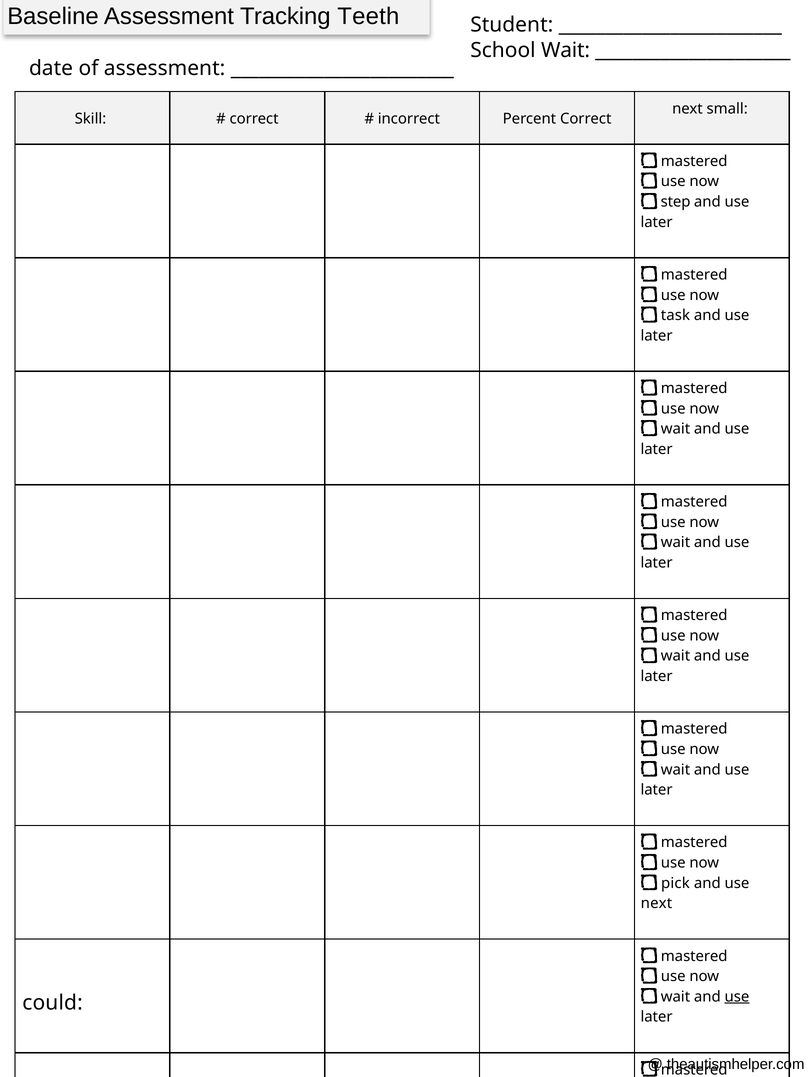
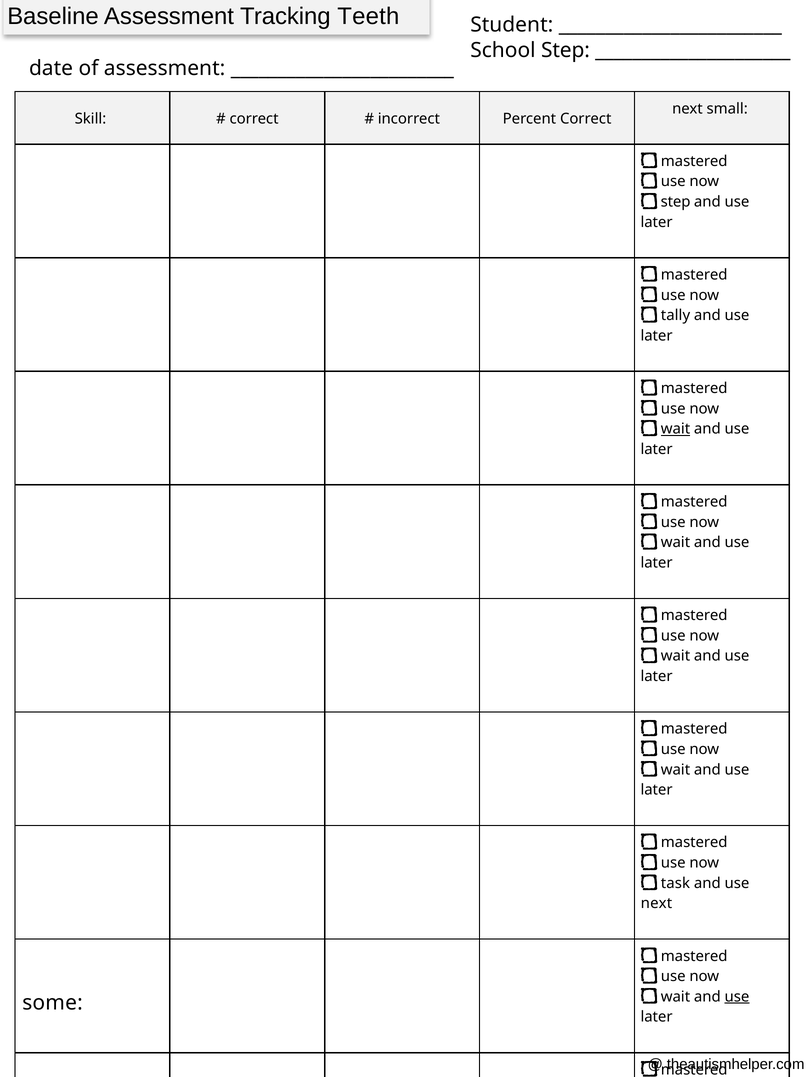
School Wait: Wait -> Step (565, 50)
task: task -> tally (675, 316)
wait underline: none -> present (676, 429)
pick: pick -> task (675, 883)
could: could -> some (53, 1003)
